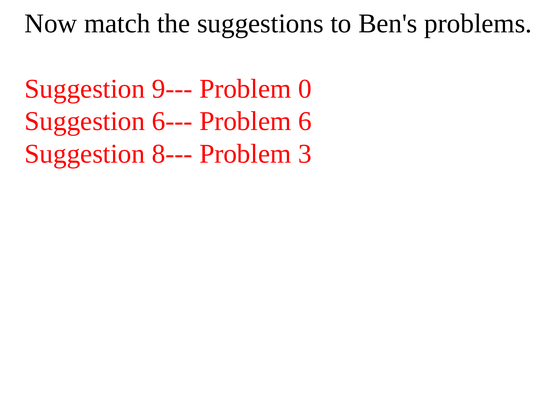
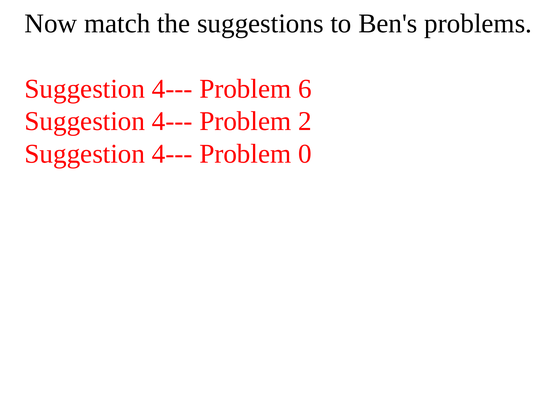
9---: 9--- -> 4--- (172, 89)
0: 0 -> 6 (305, 89)
6---: 6--- -> 4--- (172, 121)
6: 6 -> 2 (305, 121)
8---: 8--- -> 4--- (172, 154)
3: 3 -> 0 (305, 154)
